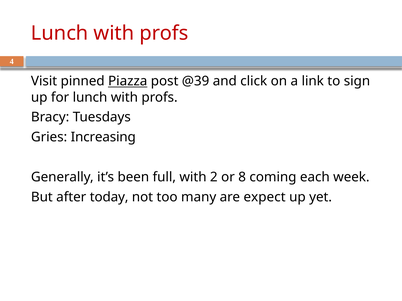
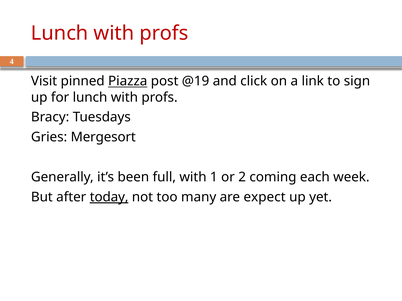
@39: @39 -> @19 (196, 81)
Increasing: Increasing -> Mergesort (103, 137)
2: 2 -> 1 (214, 177)
8: 8 -> 2 (242, 177)
today underline: none -> present (109, 197)
